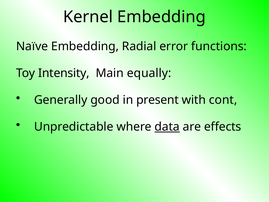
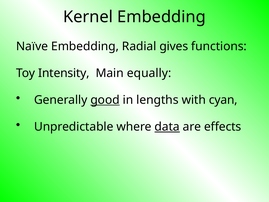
error: error -> gives (174, 46)
good underline: none -> present (105, 100)
present: present -> lengths (157, 100)
cont: cont -> cyan (223, 100)
